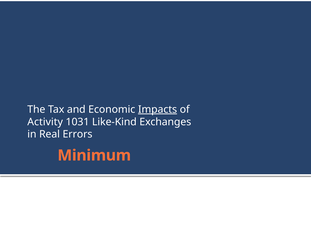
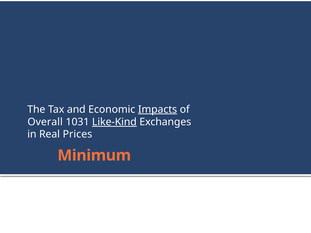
Activity: Activity -> Overall (45, 122)
Like-Kind underline: none -> present (114, 122)
Errors: Errors -> Prices (77, 134)
